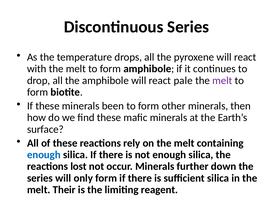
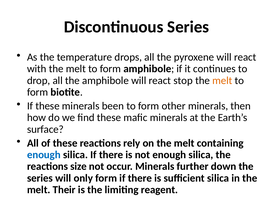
pale: pale -> stop (183, 80)
melt colour: purple -> orange (222, 80)
lost: lost -> size (79, 166)
